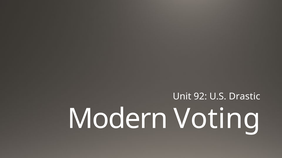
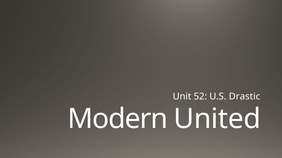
92: 92 -> 52 (200, 97)
Voting: Voting -> United (217, 119)
